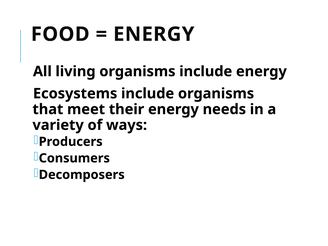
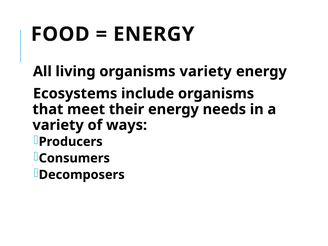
organisms include: include -> variety (206, 71)
